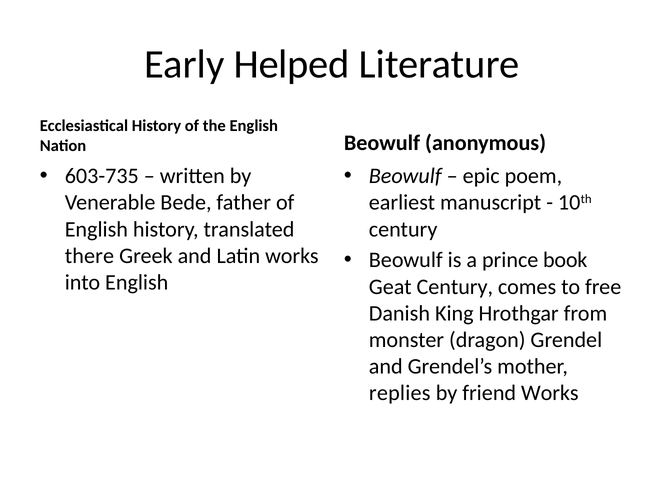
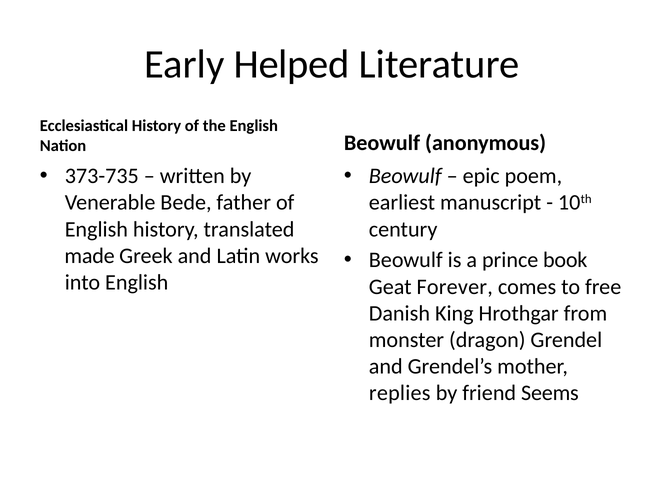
603-735: 603-735 -> 373-735 (102, 176)
there: there -> made (90, 256)
Geat Century: Century -> Forever (455, 287)
friend Works: Works -> Seems (550, 393)
